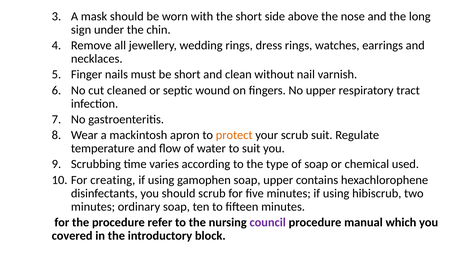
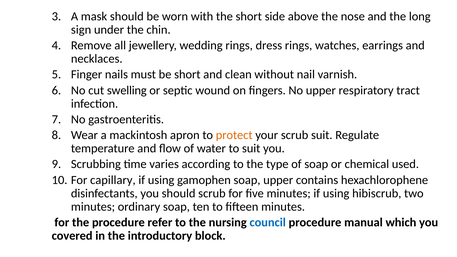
cleaned: cleaned -> swelling (127, 90)
creating: creating -> capillary (113, 180)
council colour: purple -> blue (268, 223)
